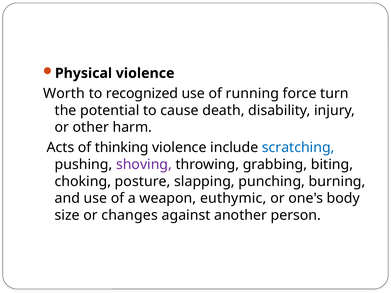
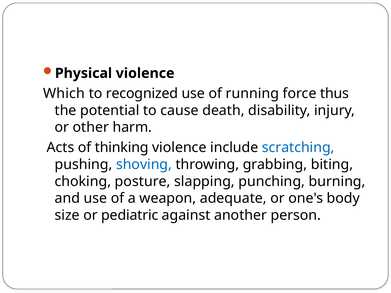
Worth: Worth -> Which (64, 93)
turn: turn -> thus (334, 93)
shoving colour: purple -> blue (144, 165)
euthymic: euthymic -> adequate (233, 198)
changes: changes -> pediatric (130, 215)
